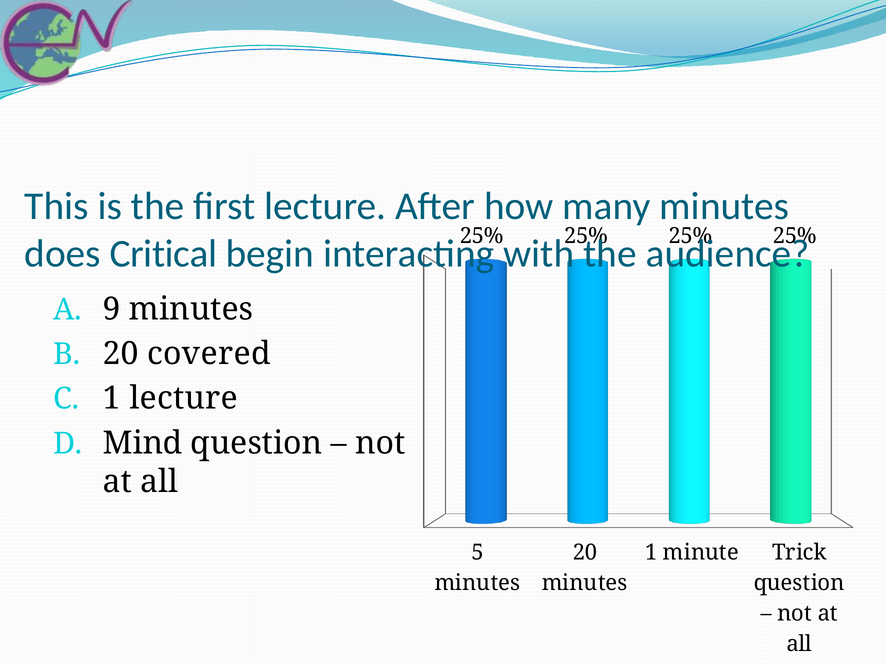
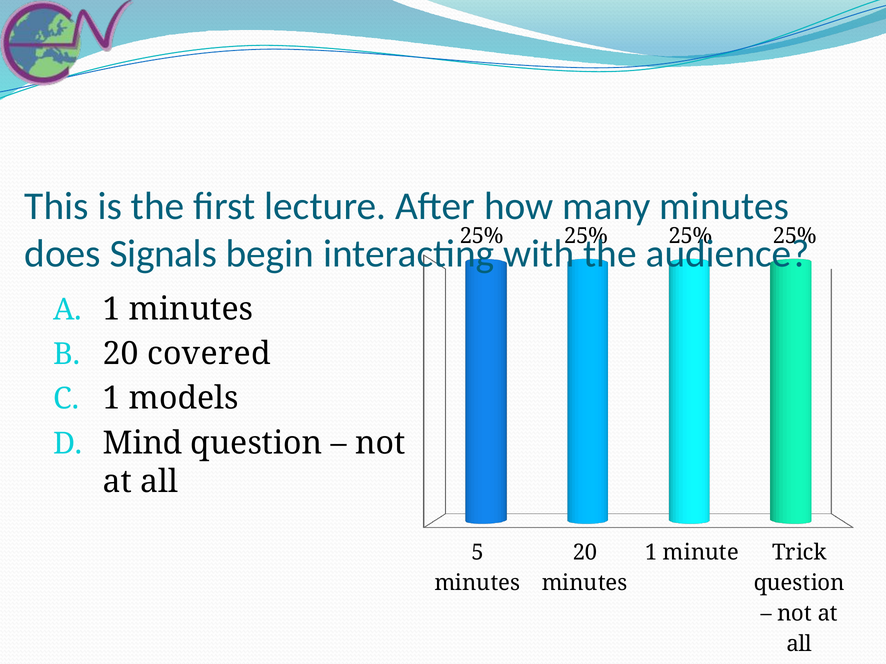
Critical: Critical -> Signals (163, 254)
9: 9 -> 1 (112, 309)
1 lecture: lecture -> models (184, 399)
